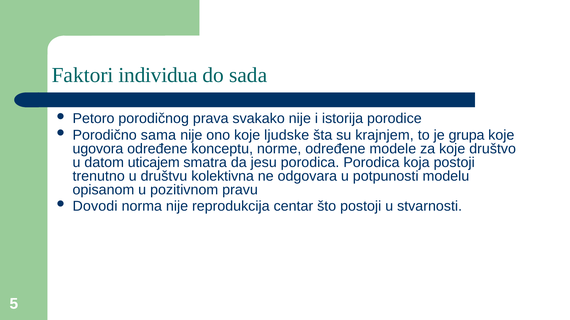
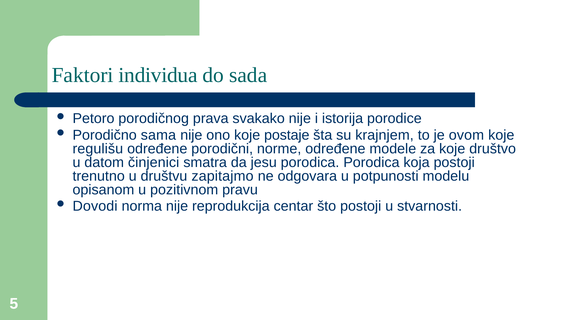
ljudske: ljudske -> postaje (287, 135)
grupa: grupa -> ovom (466, 135)
ugovora: ugovora -> regulišu (98, 149)
konceptu: konceptu -> porodični (222, 149)
uticajem: uticajem -> činjenici (154, 163)
kolektivna: kolektivna -> zapitajmo (222, 176)
